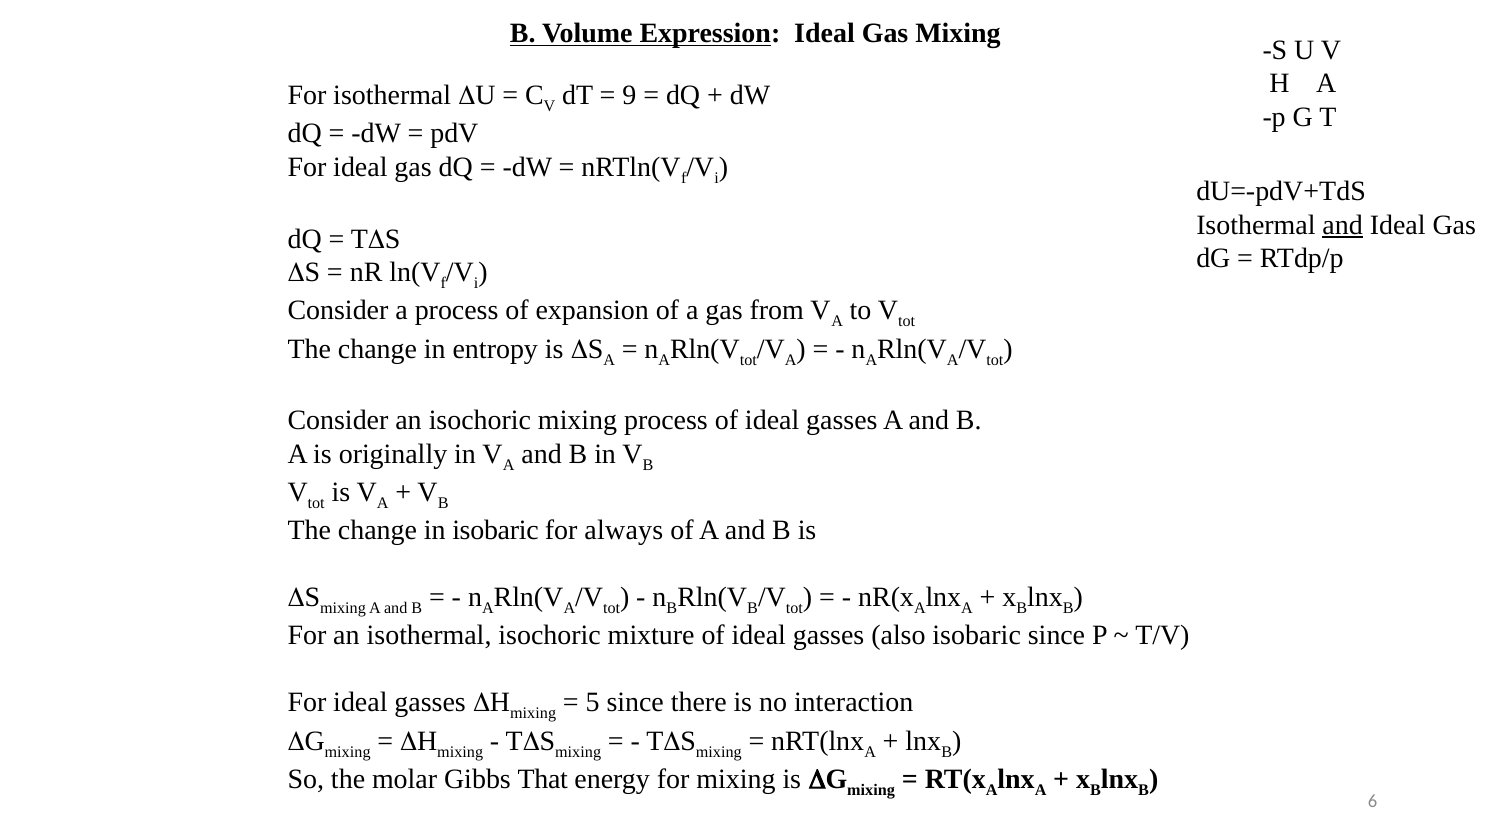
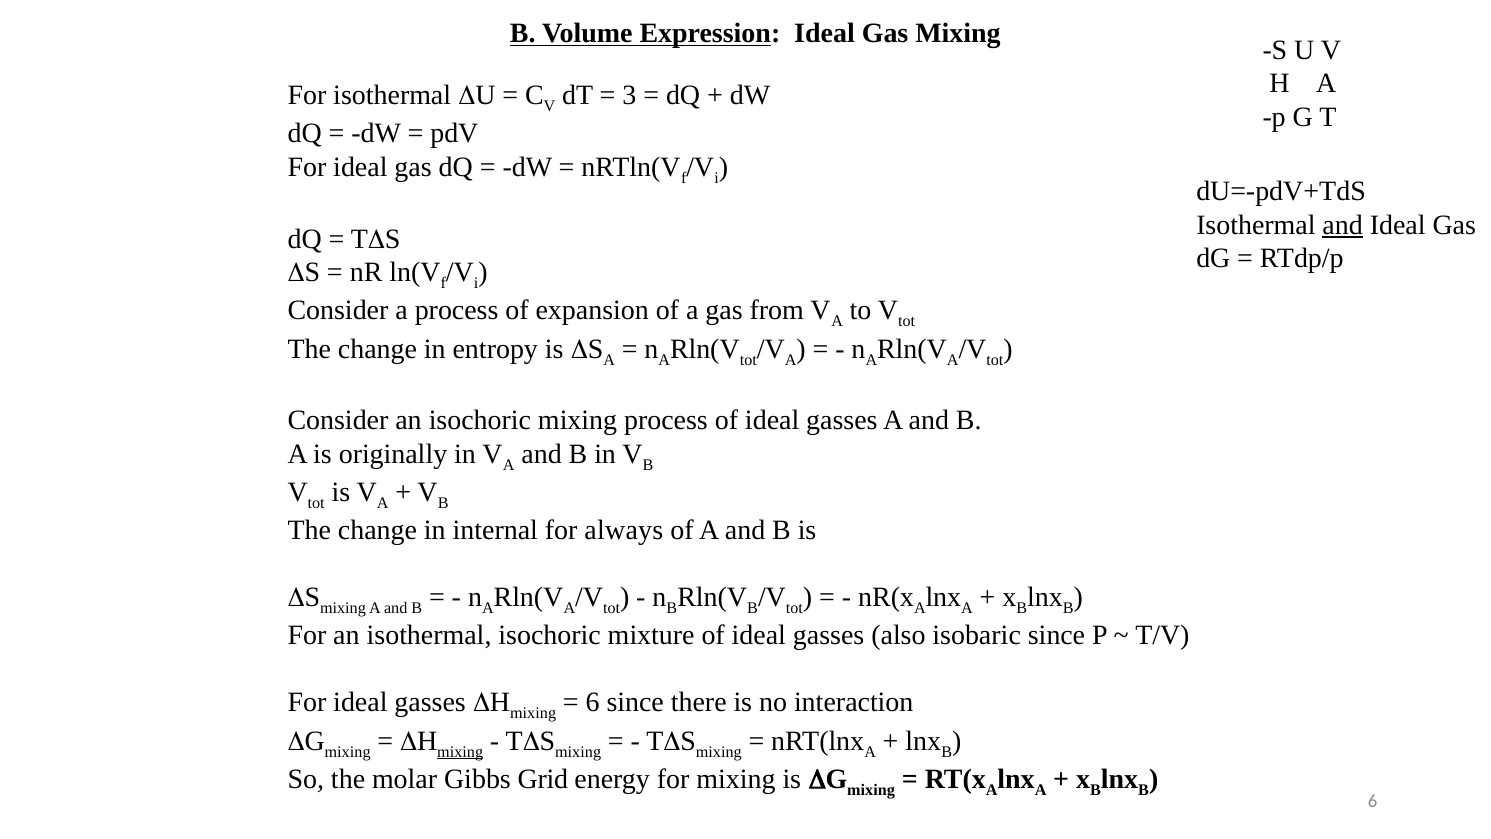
9: 9 -> 3 (629, 96)
in isobaric: isobaric -> internal (495, 530)
5: 5 -> 6 (593, 702)
mixing underline: none -> present (460, 751)
That: That -> Grid (543, 779)
